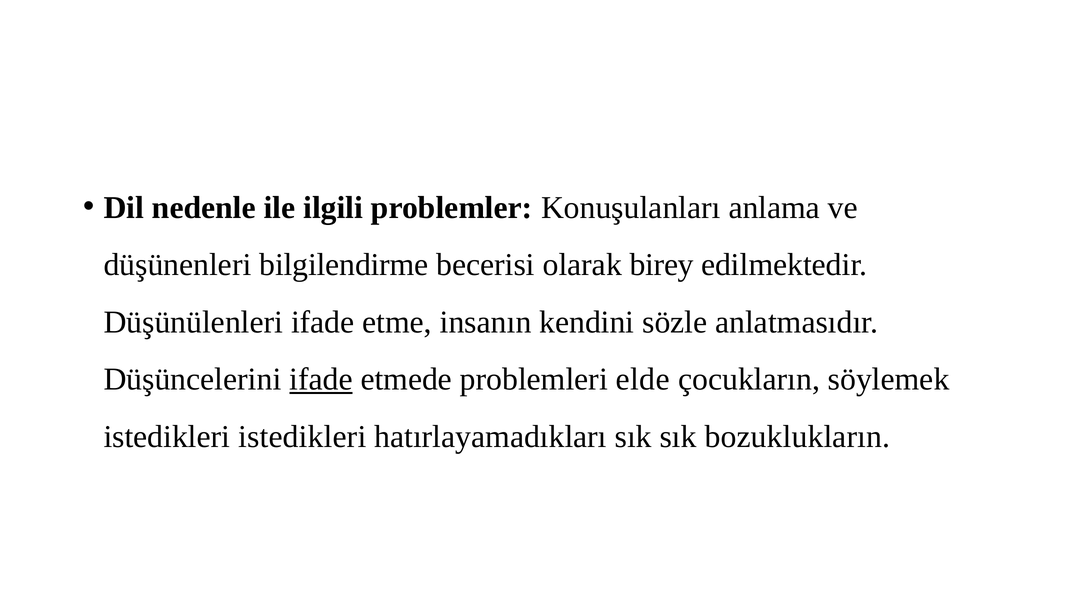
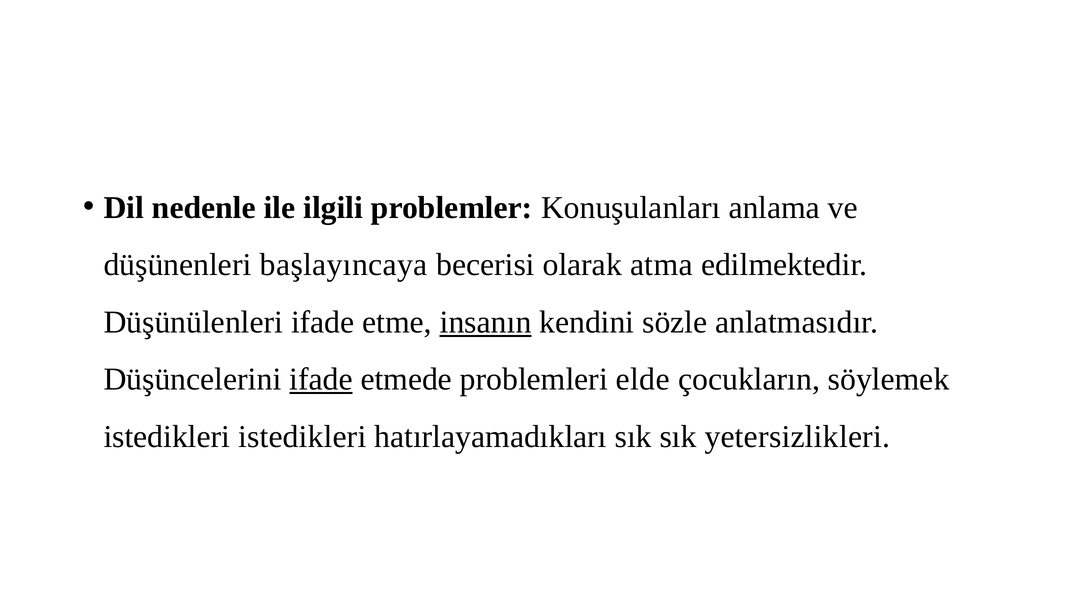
bilgilendirme: bilgilendirme -> başlayıncaya (344, 265)
birey: birey -> atma (661, 265)
insanın underline: none -> present (486, 322)
bozuklukların: bozuklukların -> yetersizlikleri (797, 437)
